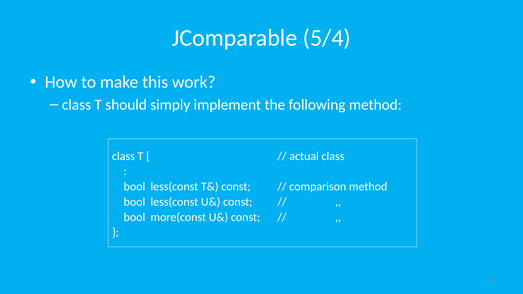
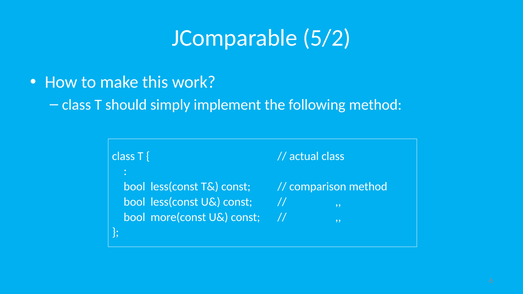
5/4: 5/4 -> 5/2 (327, 38)
